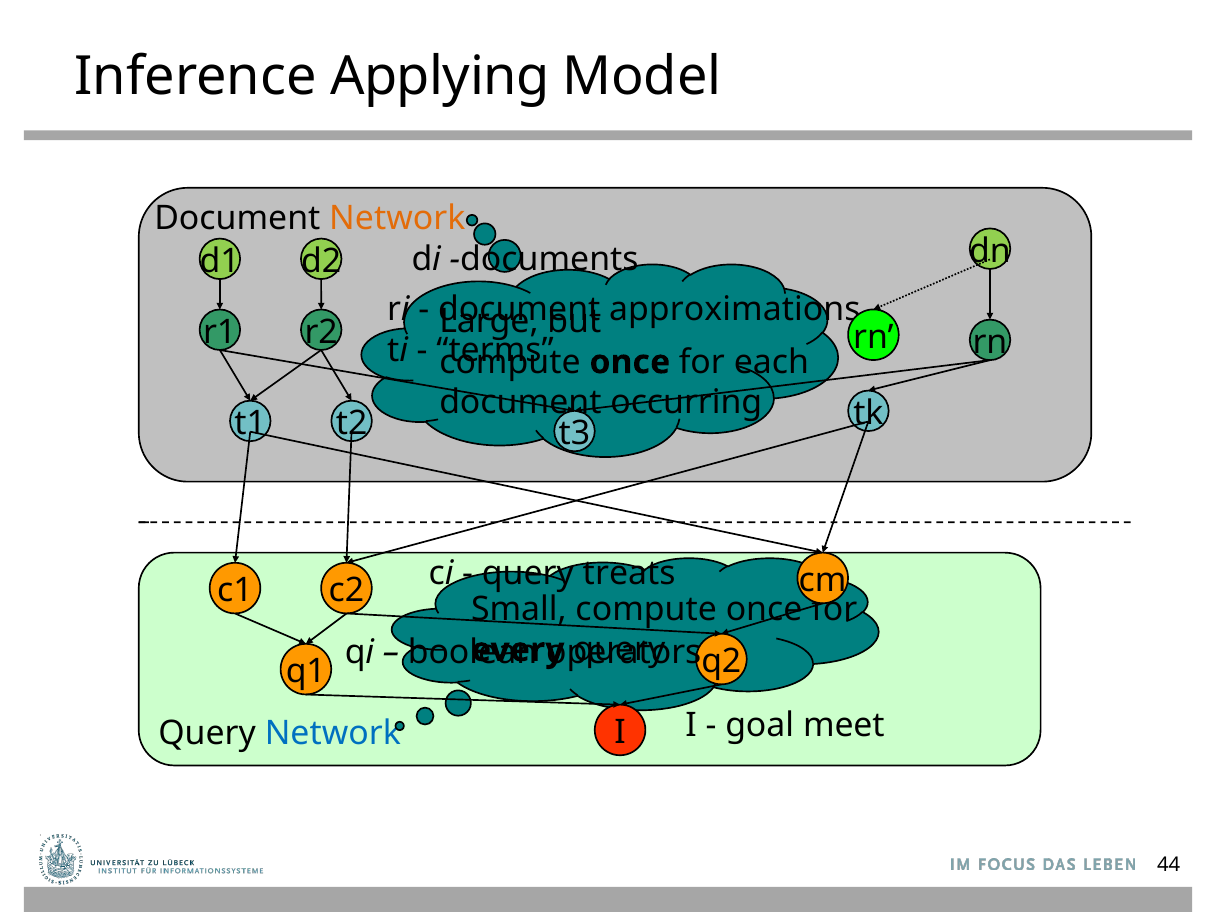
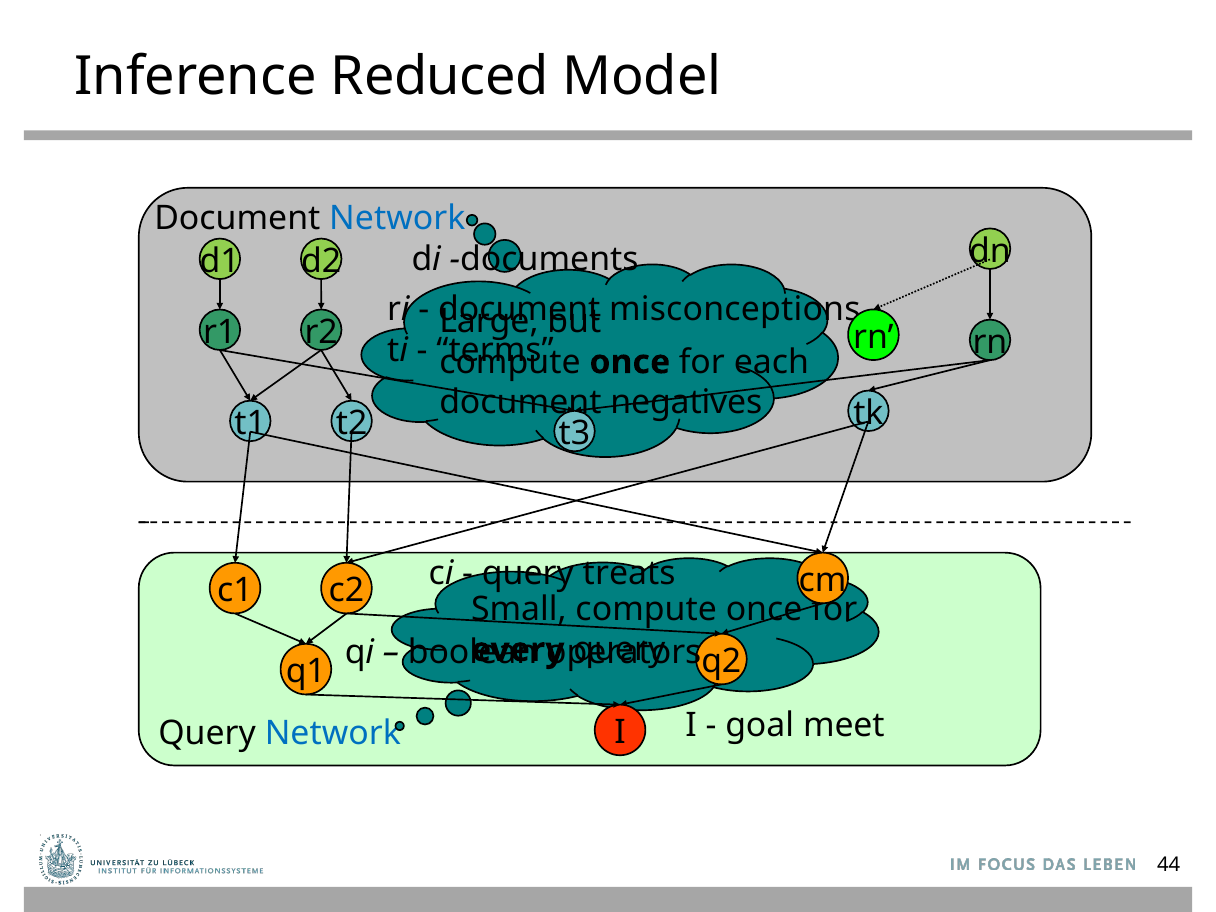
Applying: Applying -> Reduced (440, 77)
Network colour: orange -> blue (397, 218)
approximations: approximations -> misconceptions (735, 310)
occurring: occurring -> negatives (686, 403)
